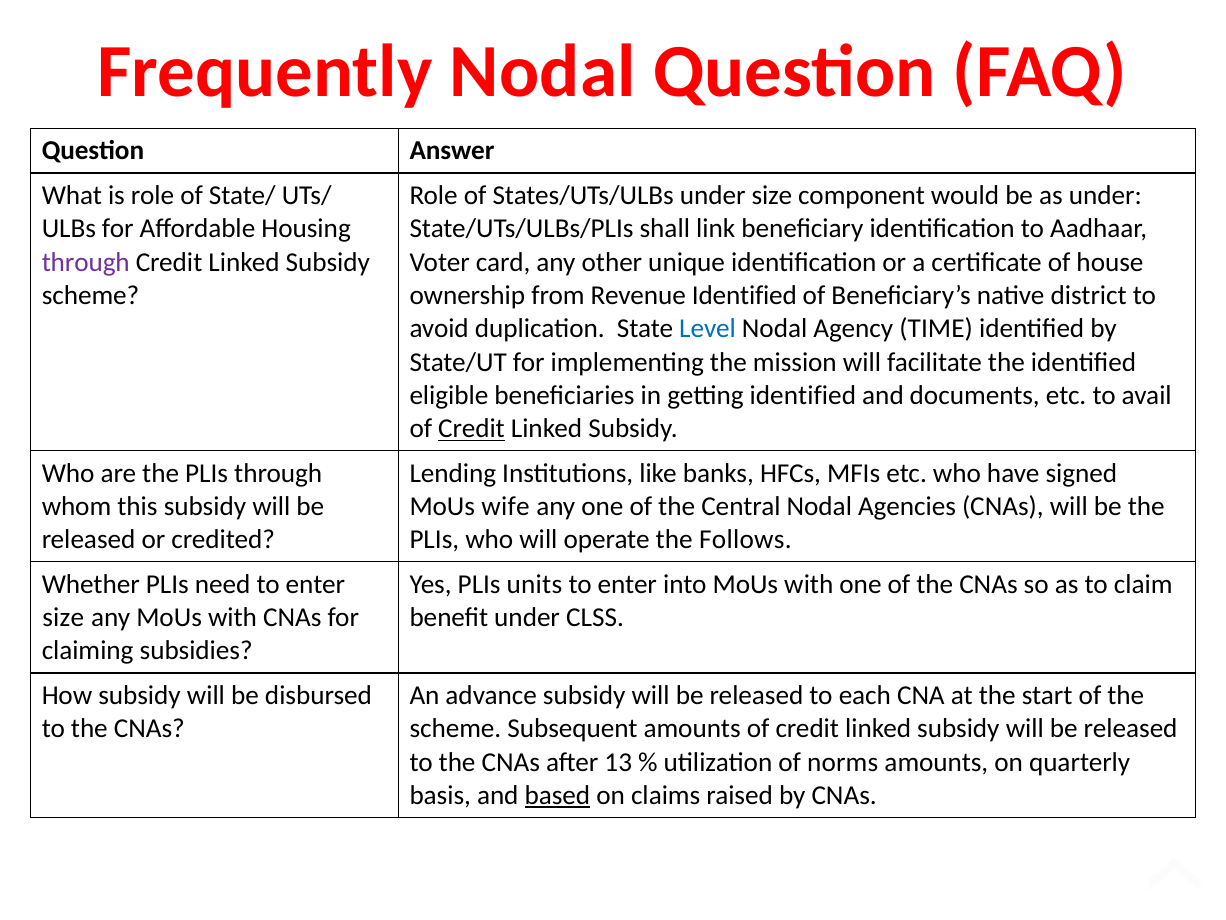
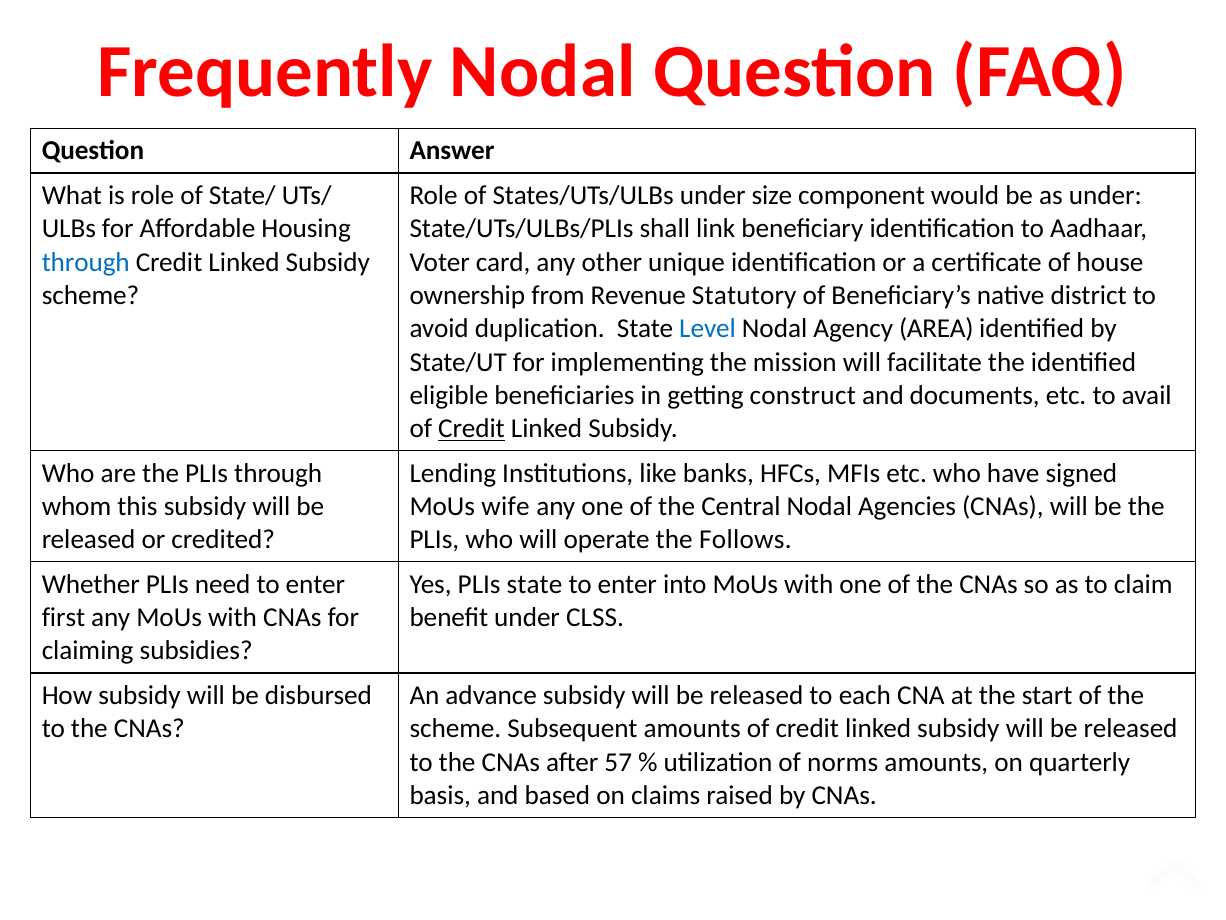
through colour: purple -> blue (86, 262)
Revenue Identified: Identified -> Statutory (744, 295)
TIME: TIME -> AREA (936, 329)
getting identified: identified -> construct (803, 395)
PLIs units: units -> state (535, 584)
size: size -> first (63, 617)
13: 13 -> 57 (618, 762)
based underline: present -> none (557, 795)
